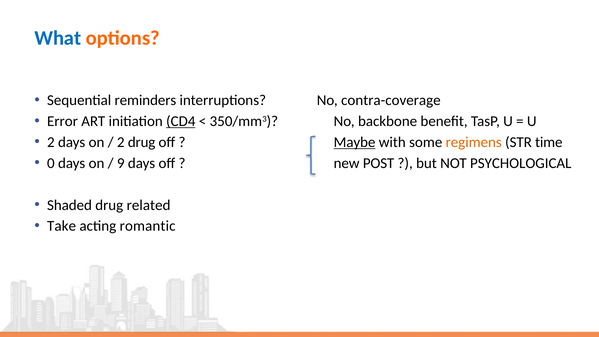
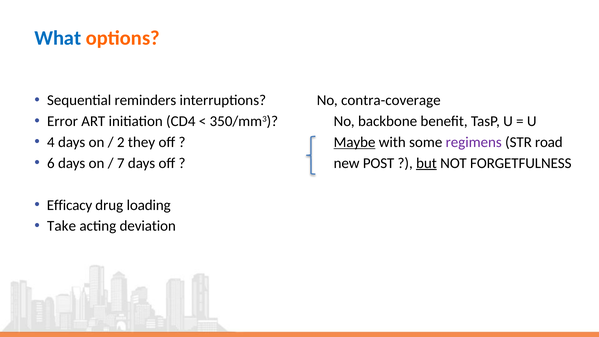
CD4 underline: present -> none (181, 121)
2: 2 -> 4 (51, 142)
2 drug: drug -> they (142, 142)
regimens colour: orange -> purple (474, 142)
time: time -> road (549, 142)
0: 0 -> 6 (51, 163)
9: 9 -> 7 (121, 163)
but underline: none -> present (426, 163)
PSYCHOLOGICAL: PSYCHOLOGICAL -> FORGETFULNESS (521, 163)
Shaded: Shaded -> Efficacy (70, 205)
related: related -> loading (149, 205)
romantic: romantic -> deviation (148, 226)
